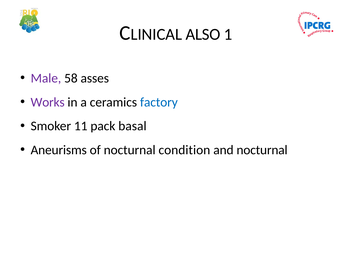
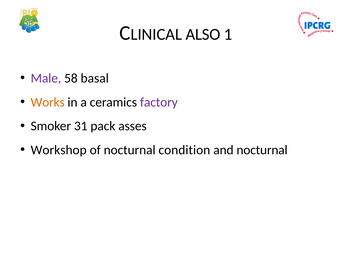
asses: asses -> basal (95, 78)
Works colour: purple -> orange (48, 102)
factory colour: blue -> purple (159, 102)
11: 11 -> 31 (81, 126)
basal: basal -> asses (133, 126)
Aneurisms: Aneurisms -> Workshop (59, 150)
